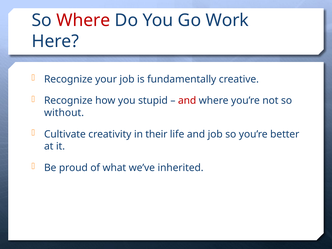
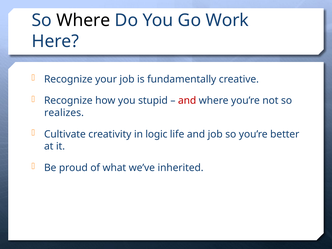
Where colour: red -> black (83, 20)
without: without -> realizes (64, 113)
their: their -> logic (156, 134)
